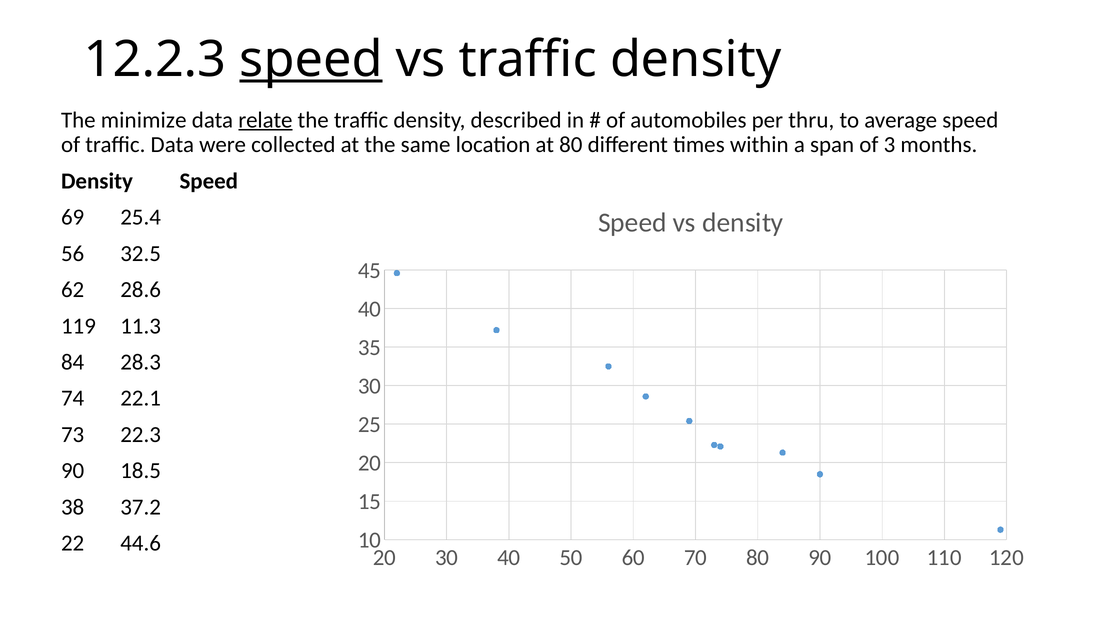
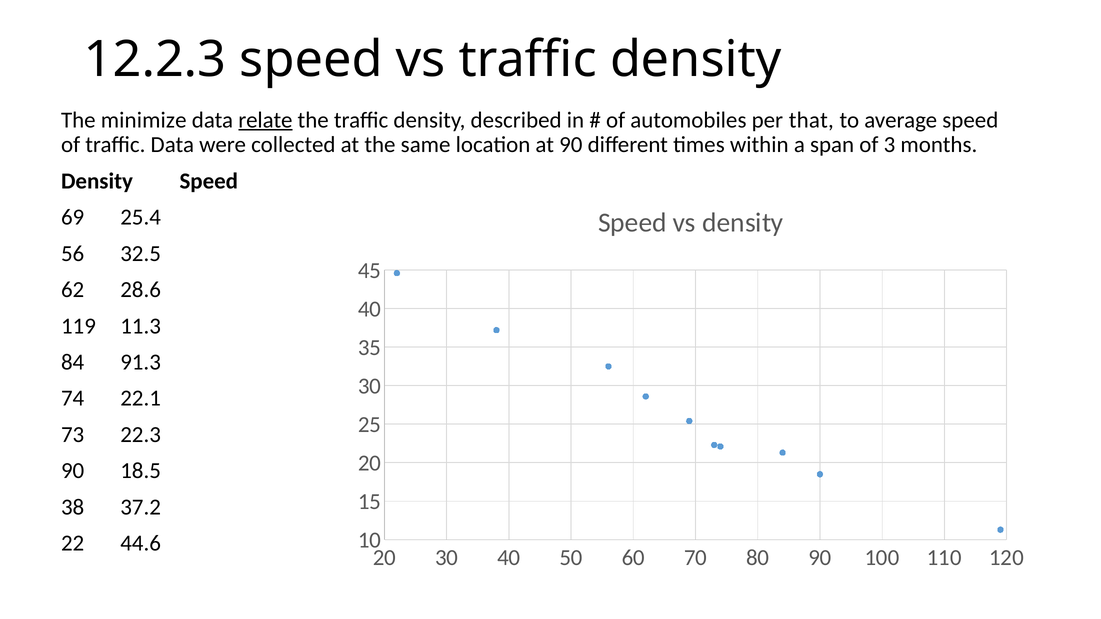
speed underline: present -> none (311, 60)
thru: thru -> that (811, 120)
at 80: 80 -> 90 (571, 145)
28.3: 28.3 -> 91.3 (141, 362)
